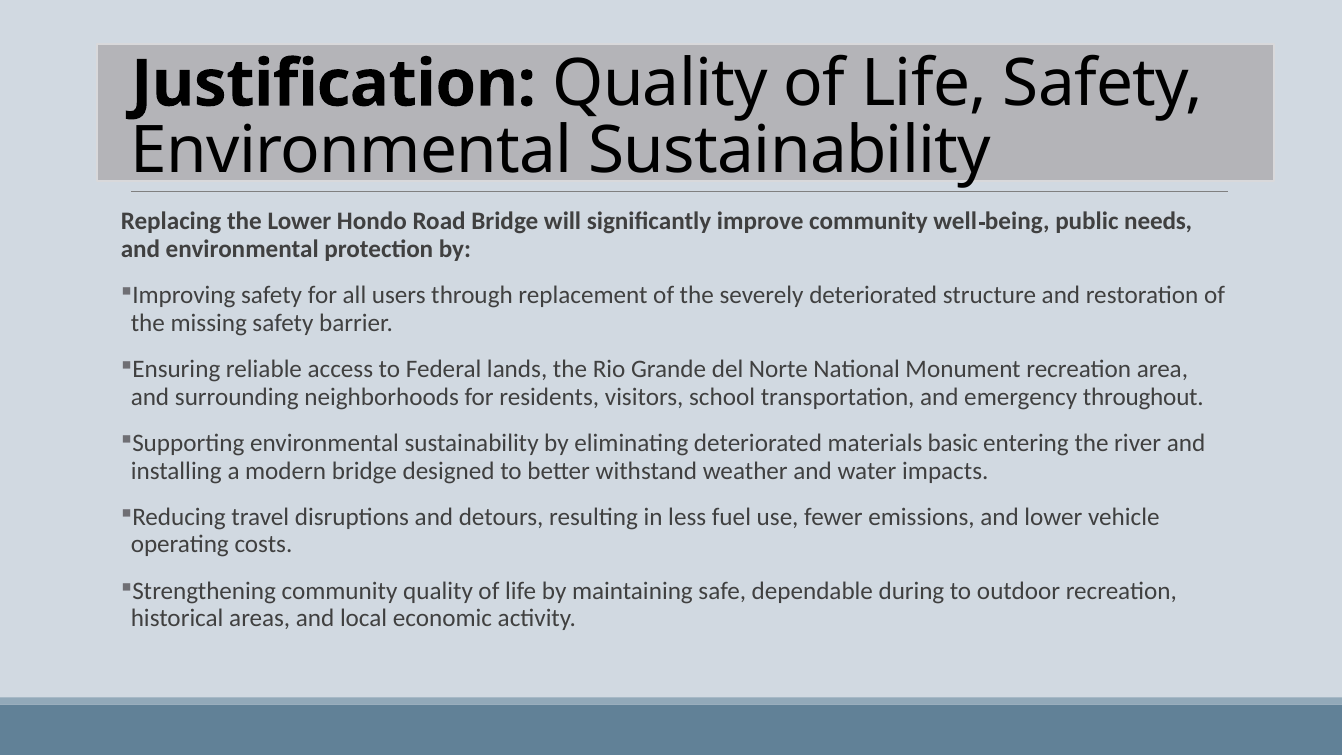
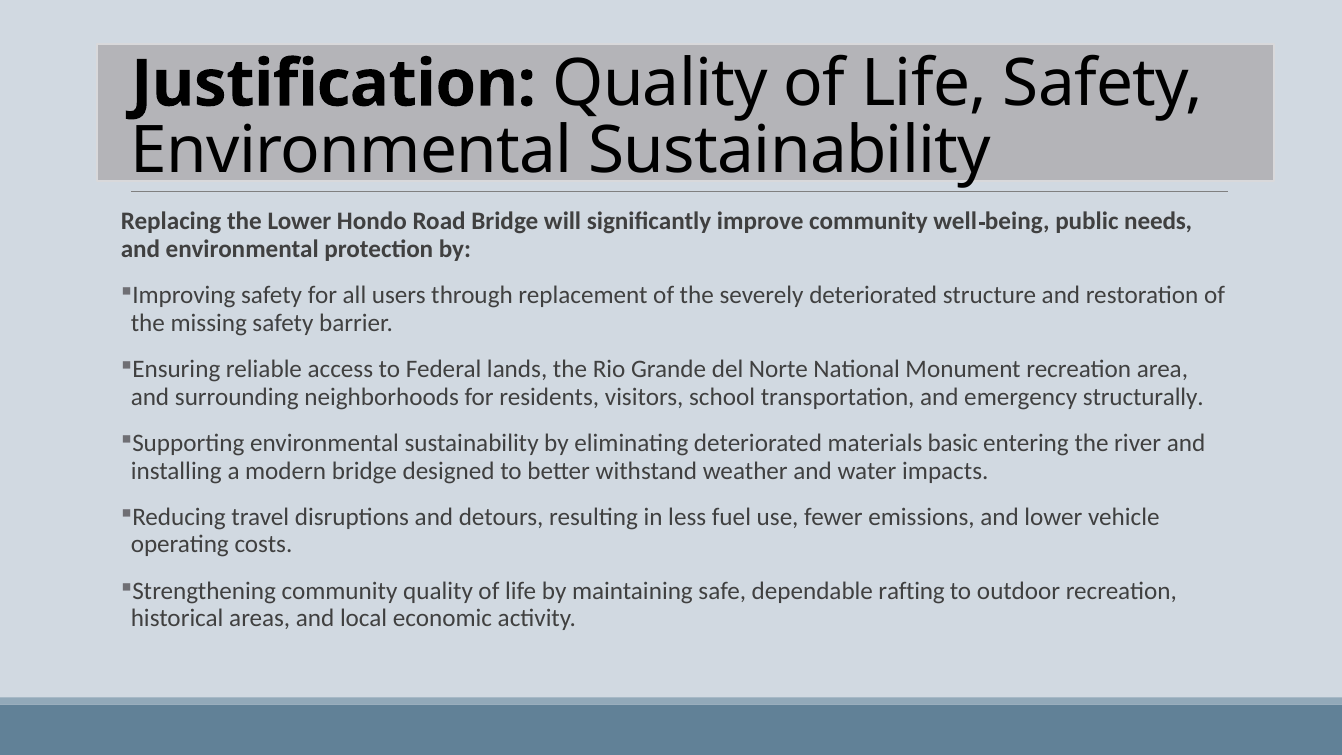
throughout: throughout -> structurally (1143, 397)
during: during -> rafting (912, 591)
